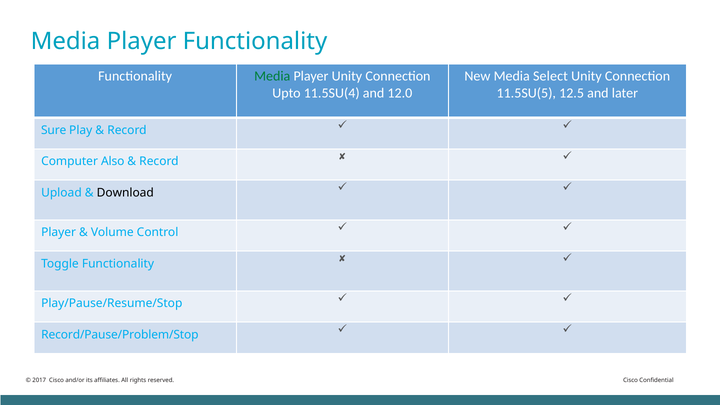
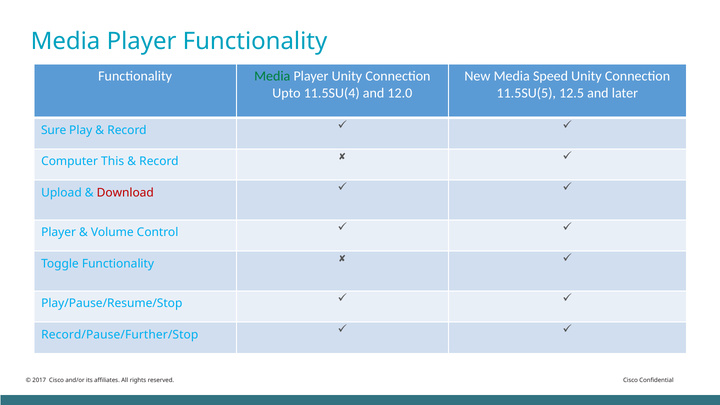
Select: Select -> Speed (551, 76)
Also: Also -> This (113, 161)
Download colour: black -> red (125, 193)
Record/Pause/Problem/Stop: Record/Pause/Problem/Stop -> Record/Pause/Further/Stop (120, 335)
